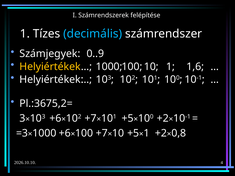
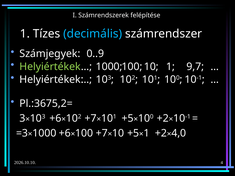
Helyiértékek colour: yellow -> light green (50, 67)
1,6: 1,6 -> 9,7 (195, 67)
0,8: 0,8 -> 4,0 (179, 133)
